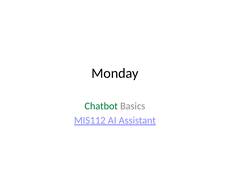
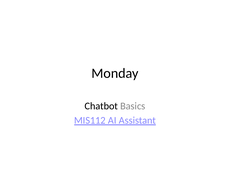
Chatbot colour: green -> black (101, 106)
